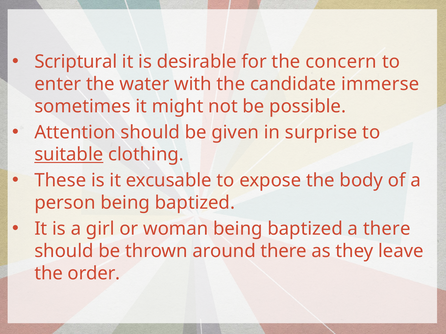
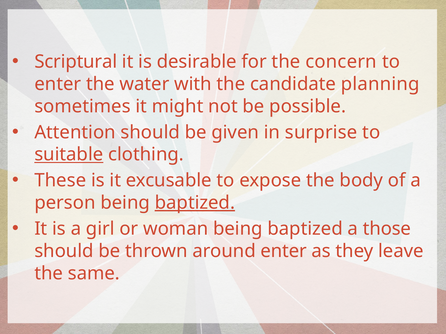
immerse: immerse -> planning (380, 84)
baptized underline: none -> present (195, 203)
a there: there -> those (387, 229)
around there: there -> enter (284, 251)
order: order -> same (94, 274)
